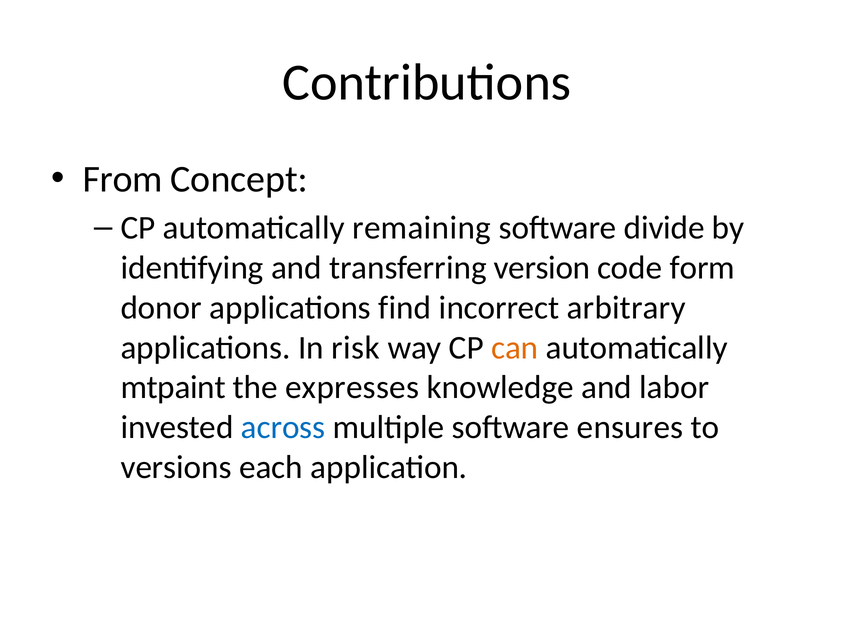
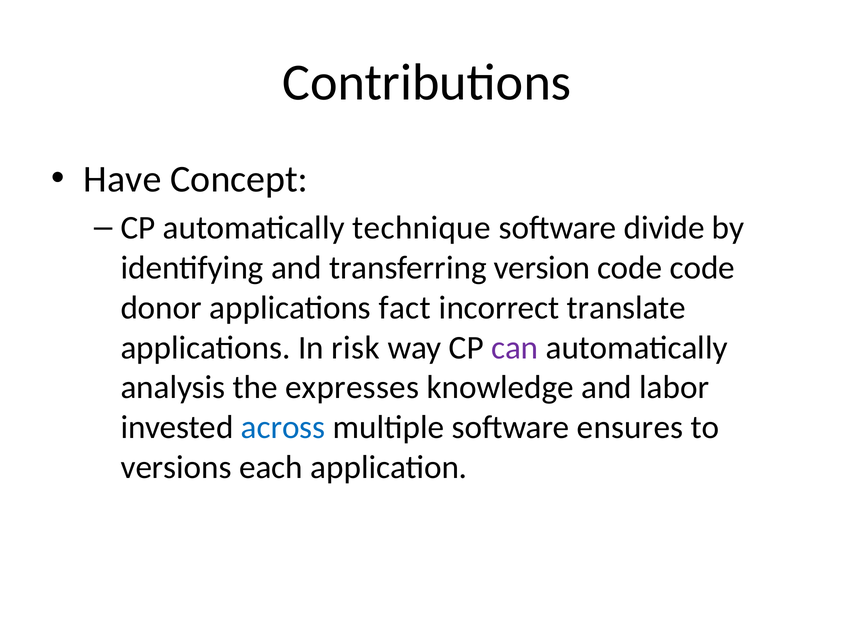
From: From -> Have (122, 179)
remaining: remaining -> technique (422, 228)
code form: form -> code (702, 268)
find: find -> fact (405, 308)
arbitrary: arbitrary -> translate (626, 308)
can colour: orange -> purple (515, 348)
mtpaint: mtpaint -> analysis (173, 388)
